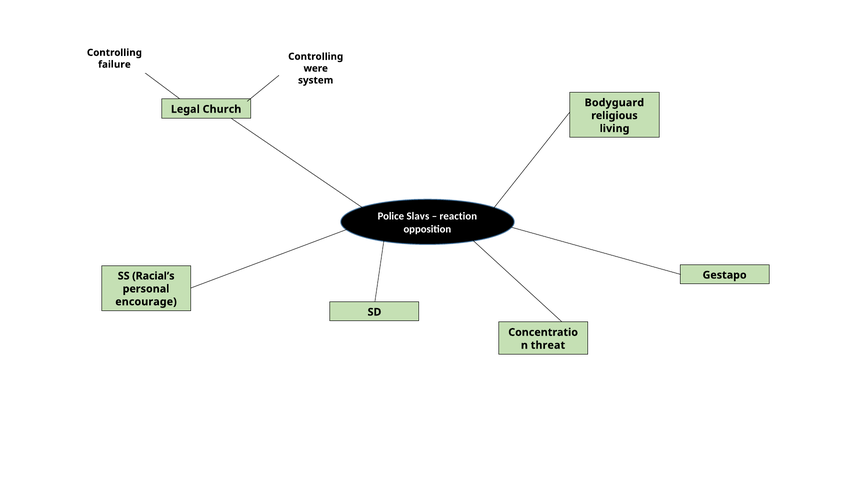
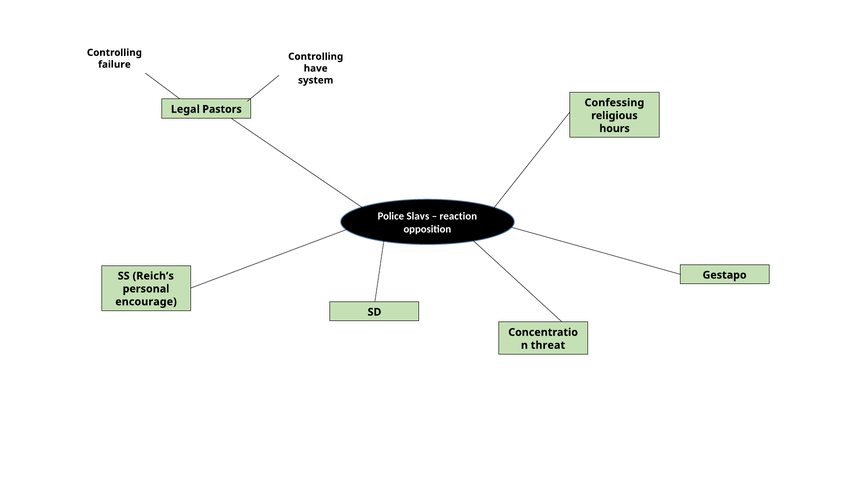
were: were -> have (316, 68)
Bodyguard: Bodyguard -> Confessing (614, 103)
Church: Church -> Pastors (222, 109)
living: living -> hours (615, 128)
Racial’s: Racial’s -> Reich’s (153, 276)
